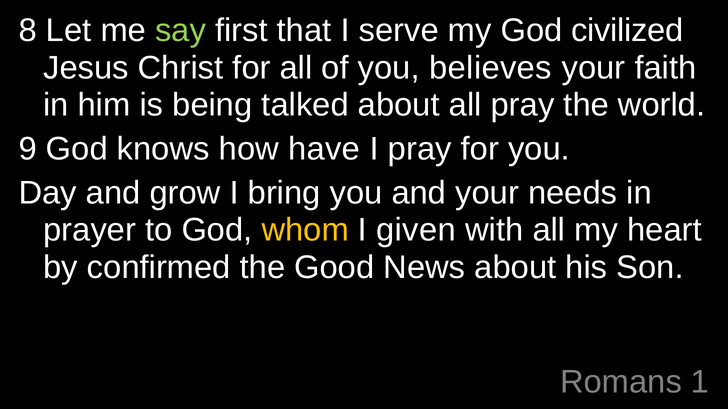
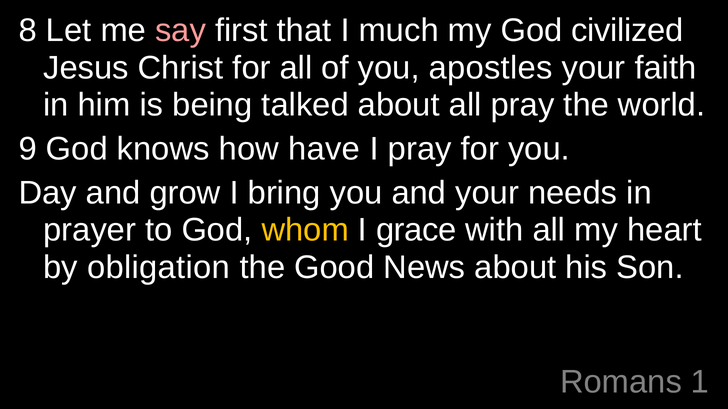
say colour: light green -> pink (181, 31)
serve: serve -> much (399, 31)
believes: believes -> apostles (491, 68)
given: given -> grace (416, 230)
confirmed: confirmed -> obligation (159, 268)
